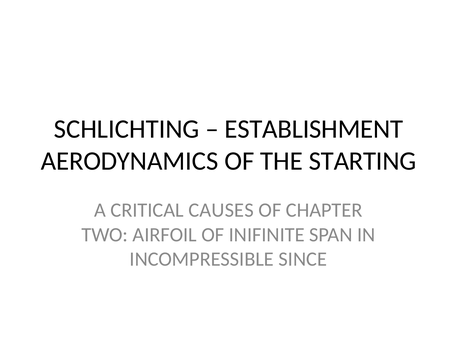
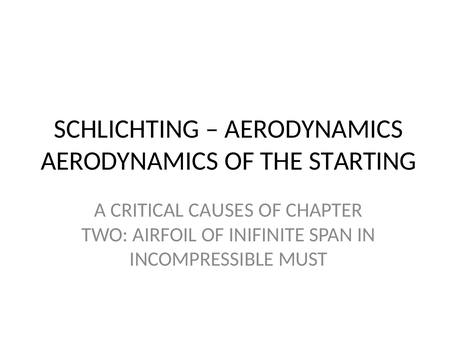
ESTABLISHMENT: ESTABLISHMENT -> AERODYNAMICS (314, 129)
SINCE: SINCE -> MUST (303, 259)
